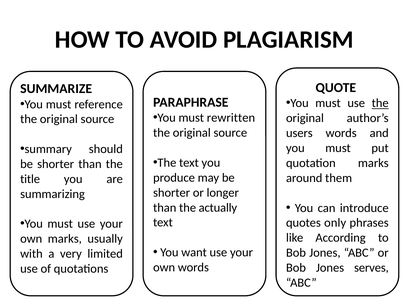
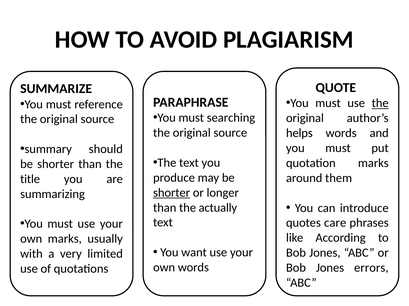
rewritten: rewritten -> searching (231, 118)
users: users -> helps (299, 133)
shorter underline: none -> present (172, 193)
only: only -> care (335, 223)
serves: serves -> errors (371, 268)
